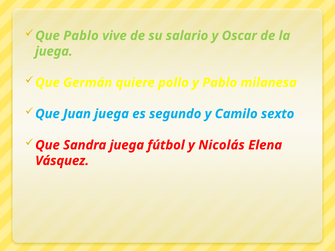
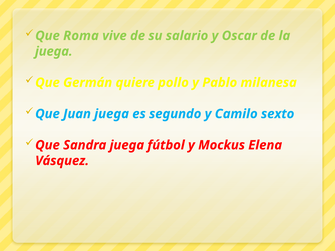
Que Pablo: Pablo -> Roma (81, 36)
Nicolás: Nicolás -> Mockus (222, 145)
